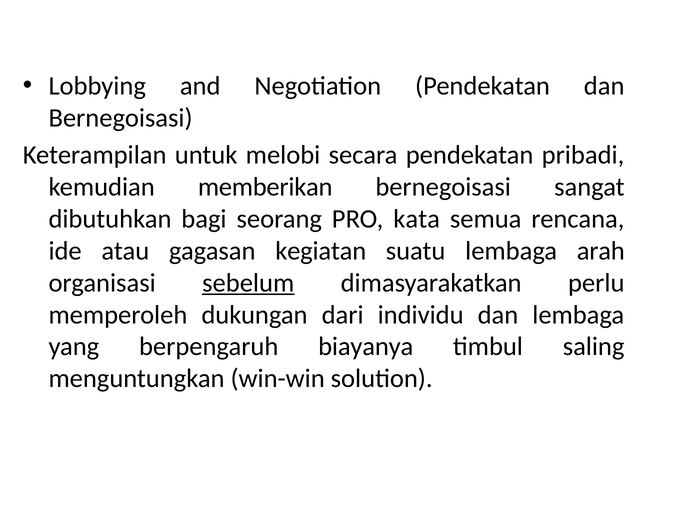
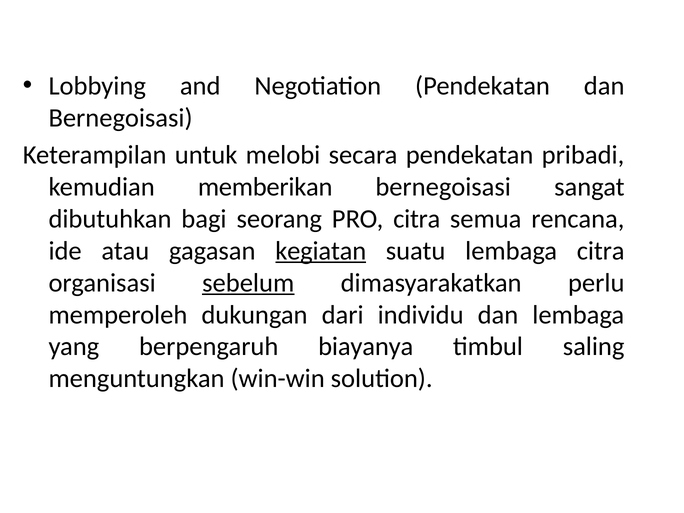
PRO kata: kata -> citra (417, 219)
kegiatan underline: none -> present (321, 251)
lembaga arah: arah -> citra (601, 251)
